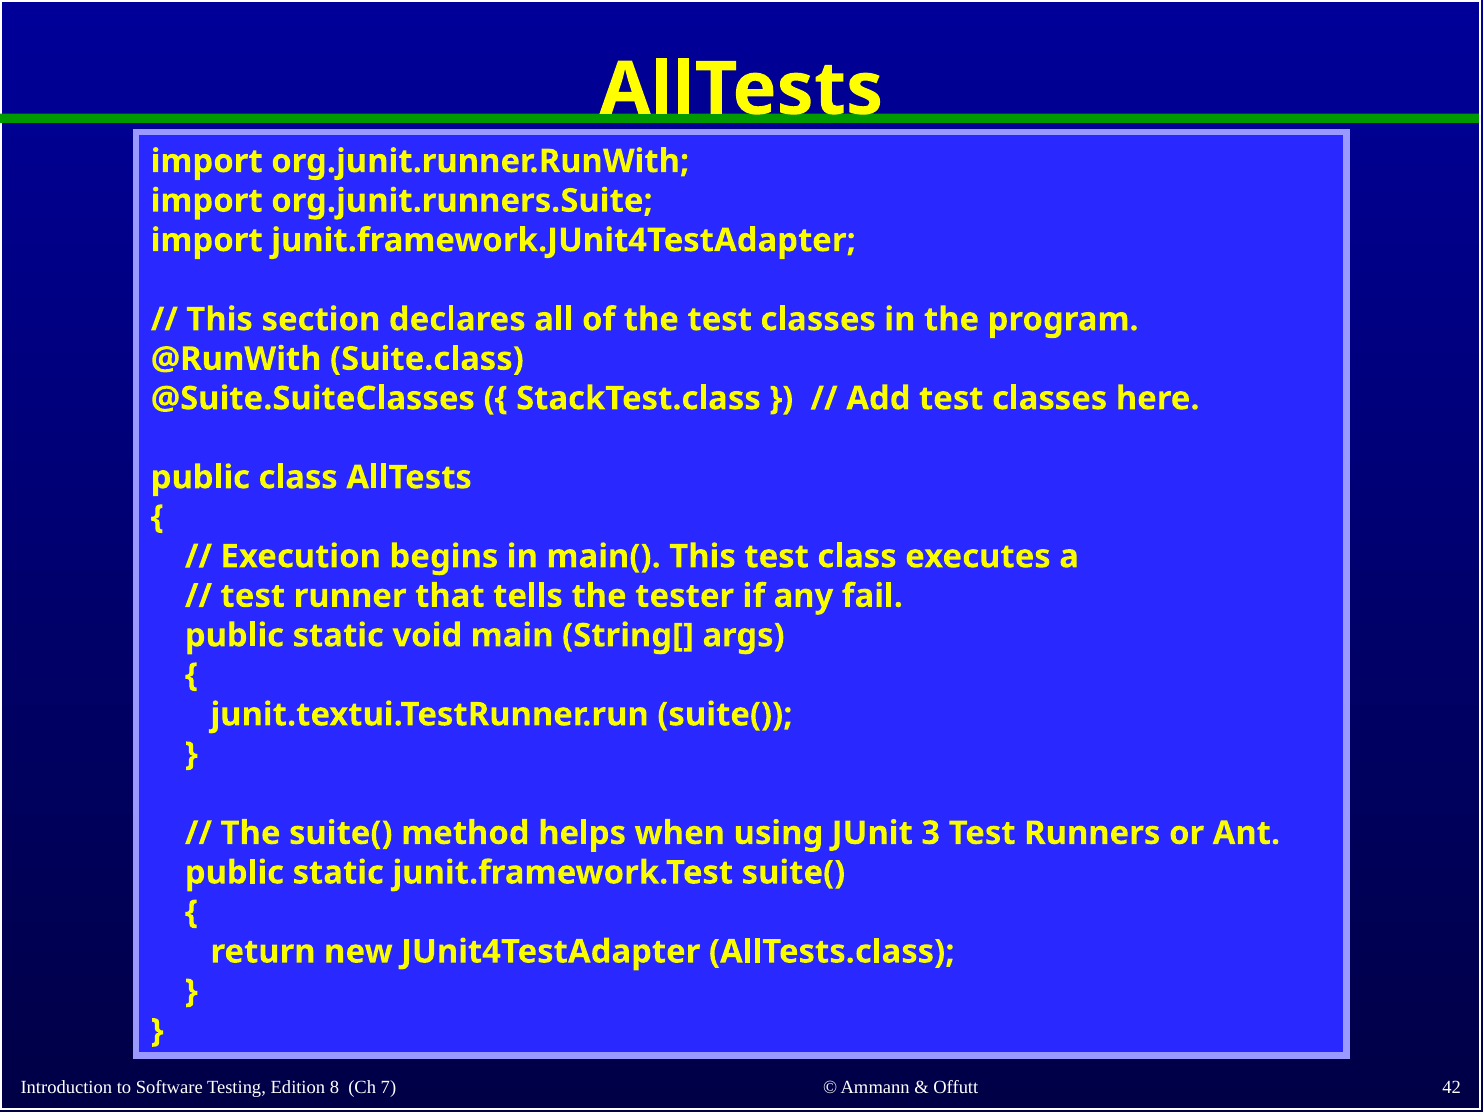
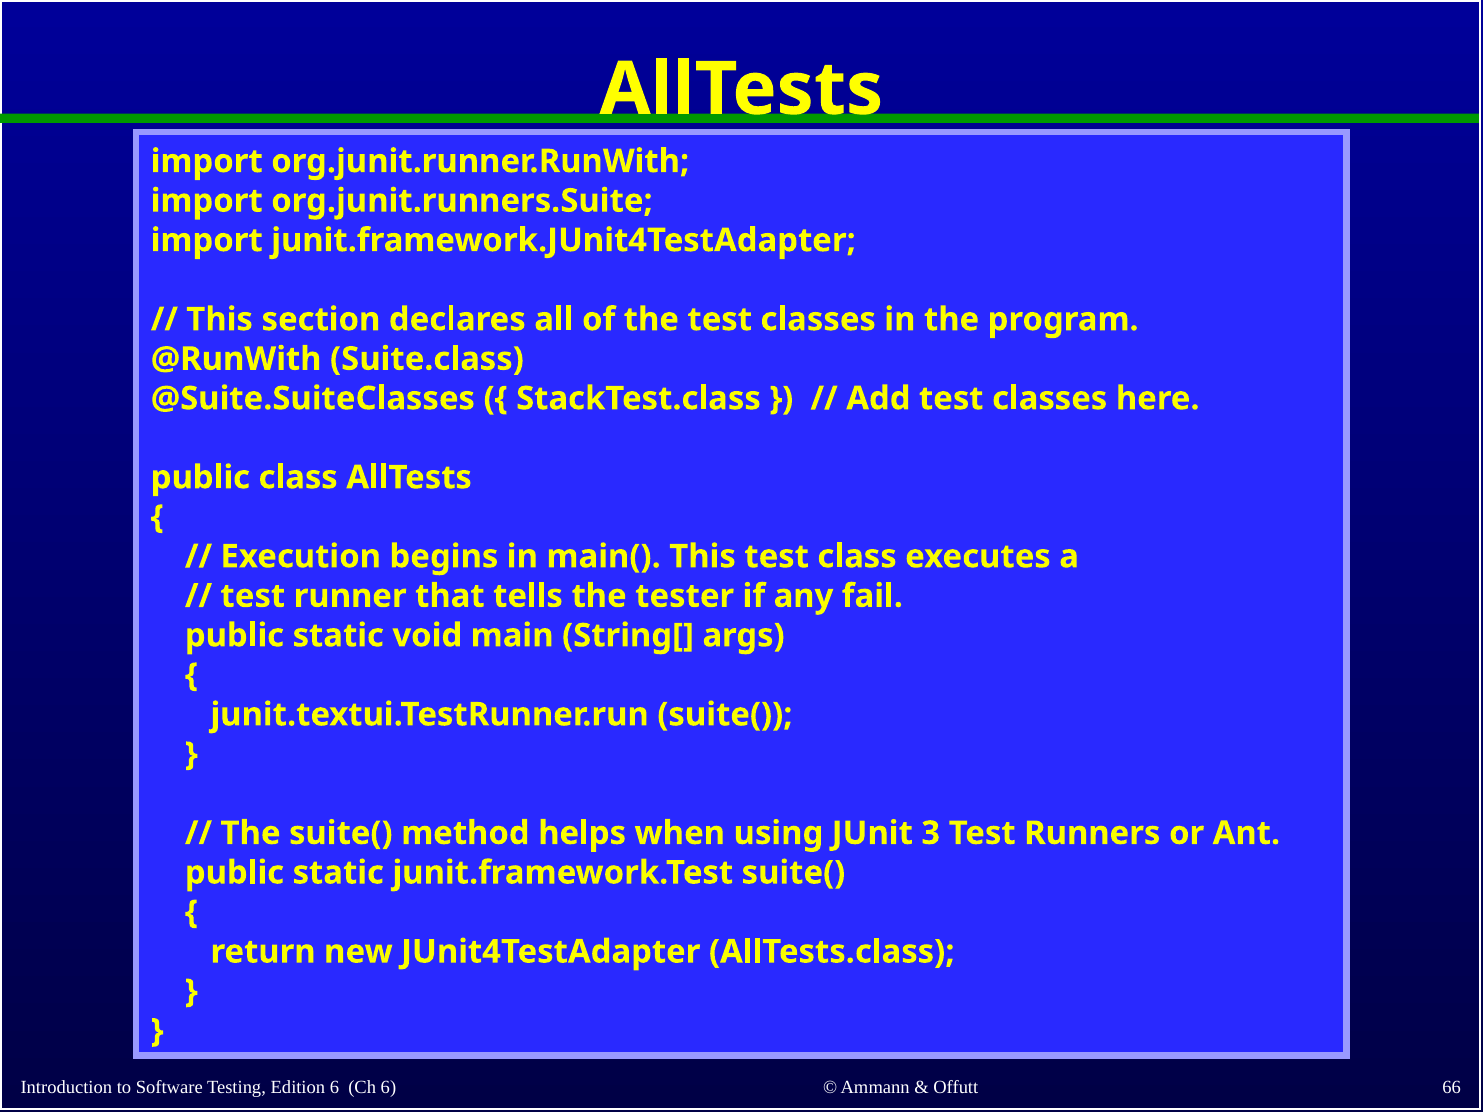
Edition 8: 8 -> 6 (334, 1088)
Ch 7: 7 -> 6 (388, 1088)
42: 42 -> 66 (1452, 1088)
